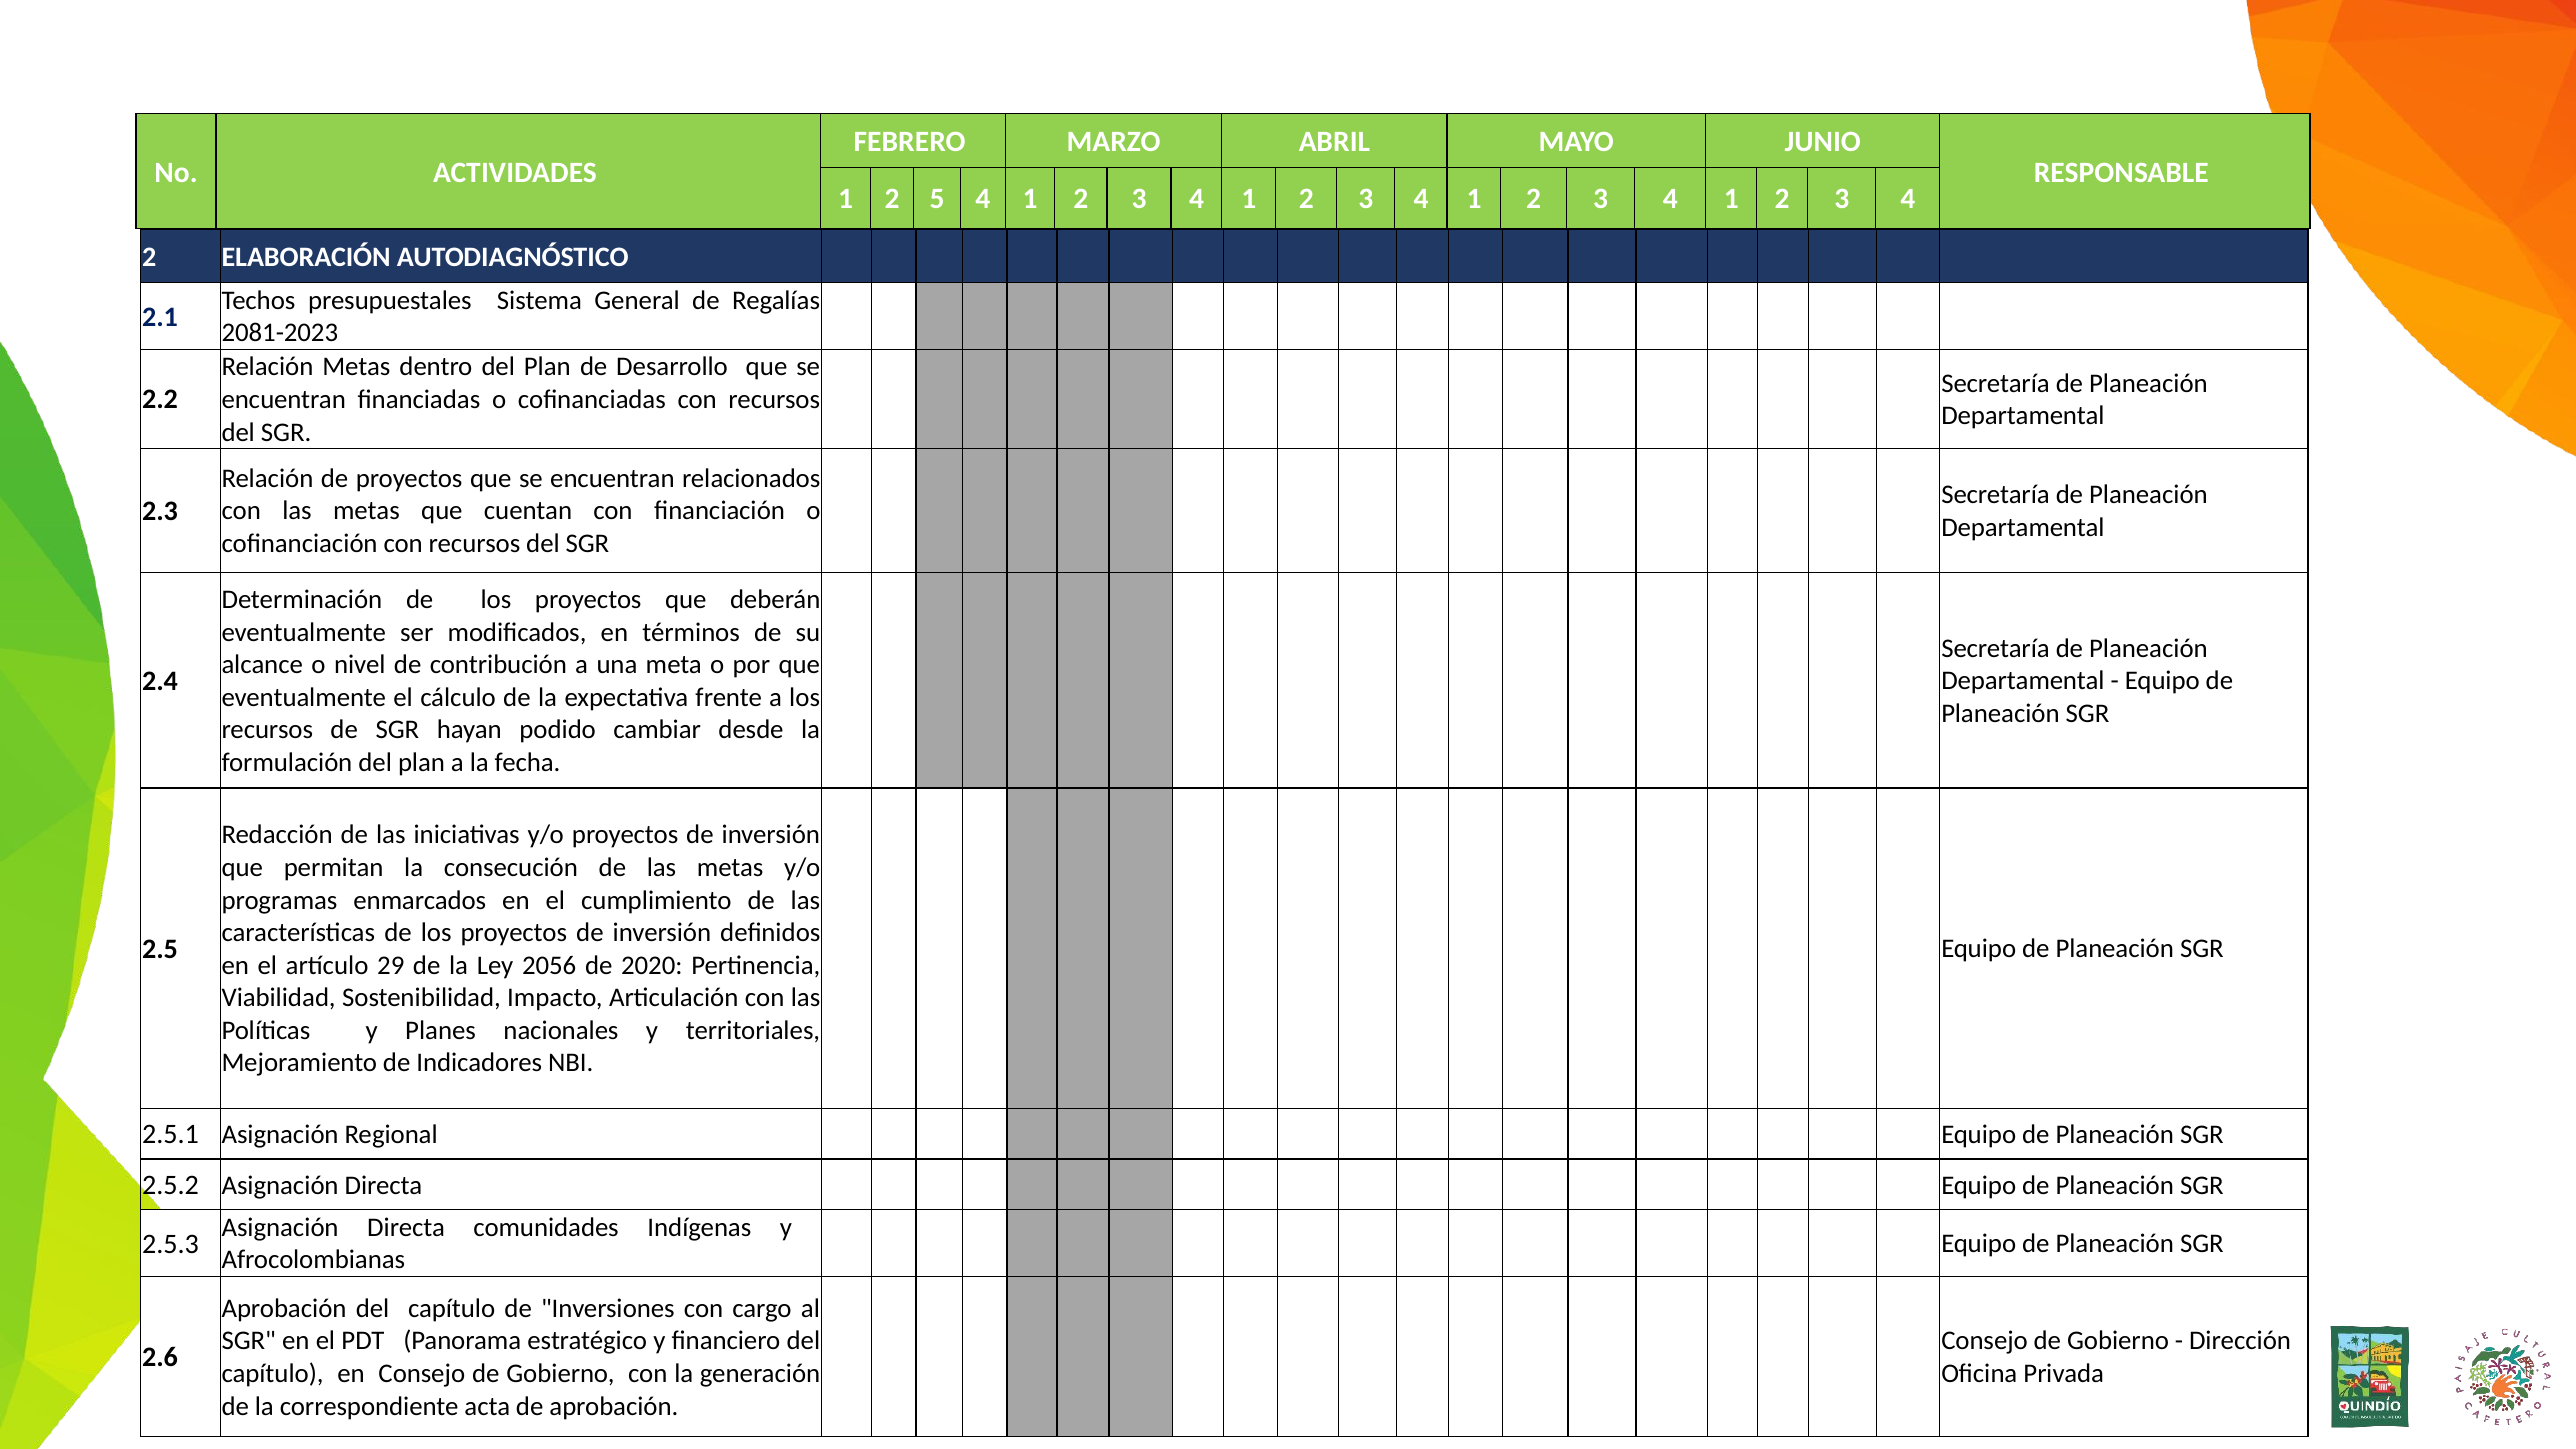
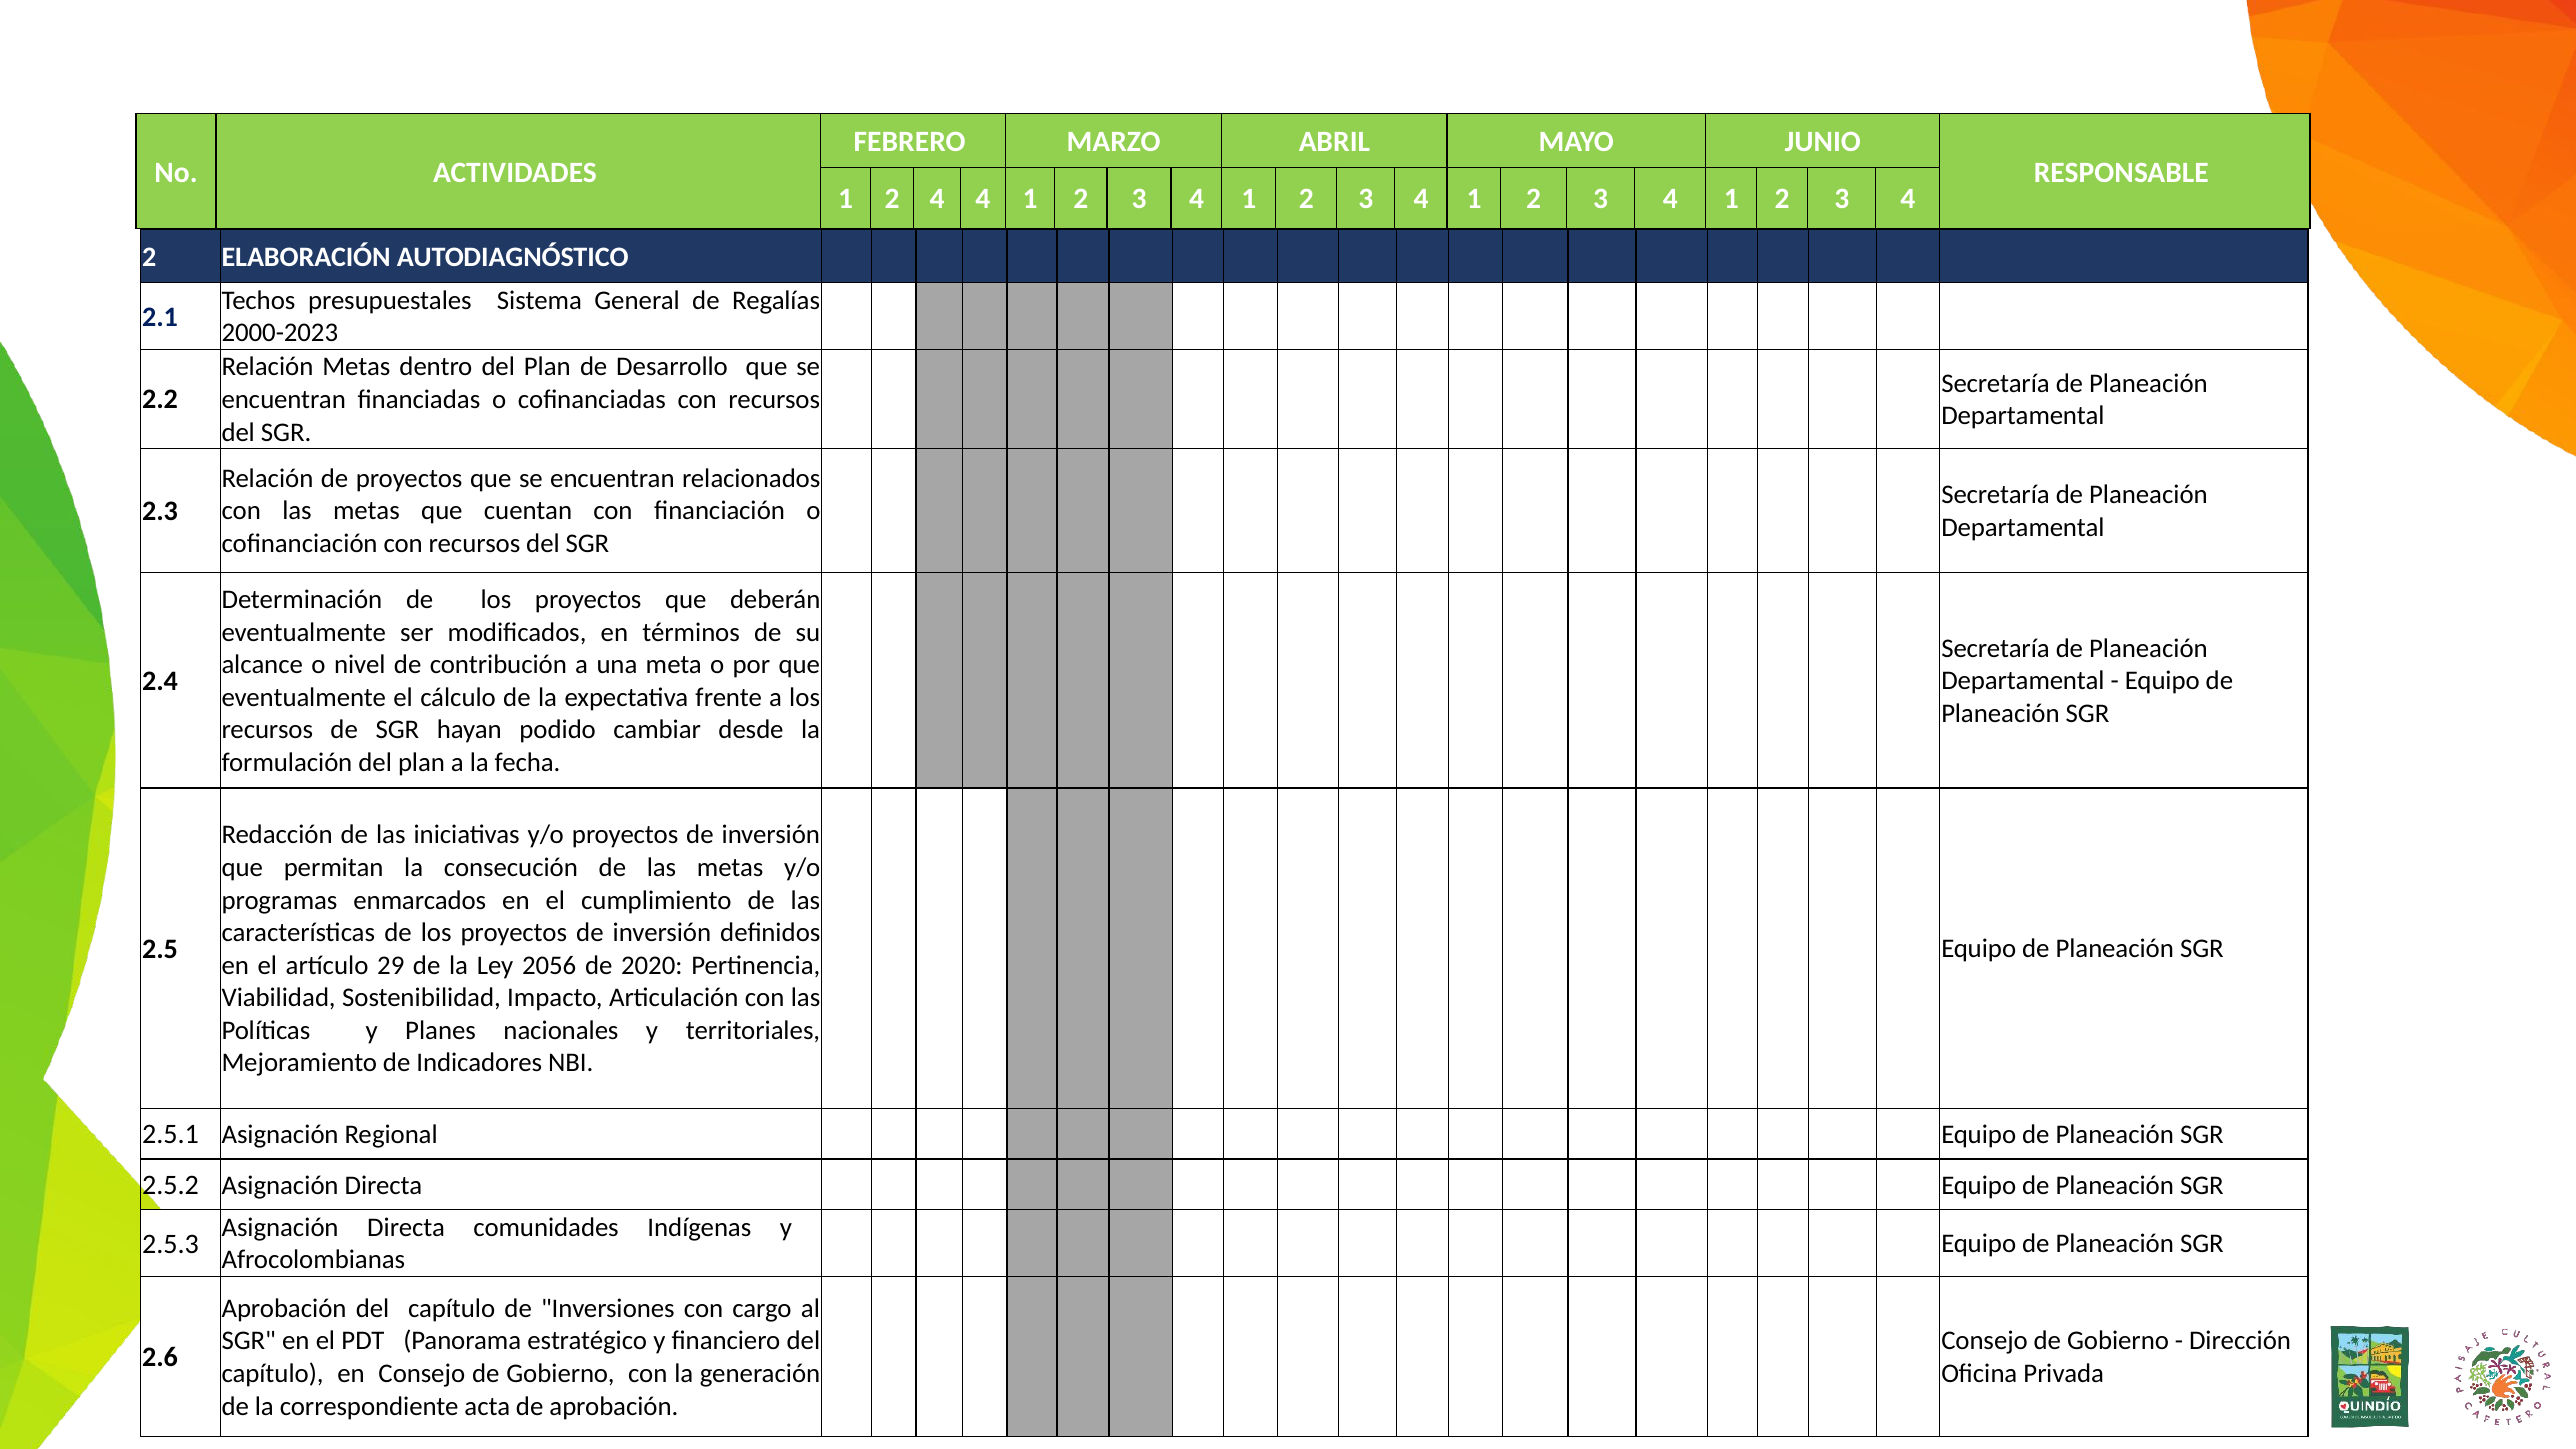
2 5: 5 -> 4 (937, 199)
2081-2023: 2081-2023 -> 2000-2023 (280, 333)
